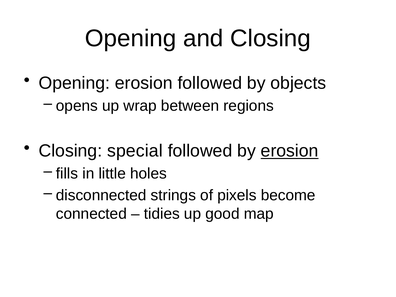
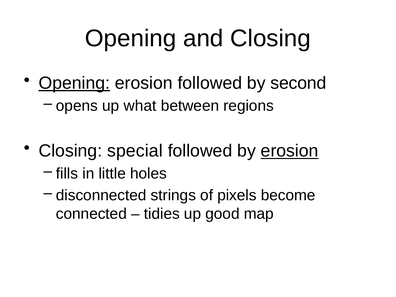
Opening underline: none -> present (74, 83)
objects: objects -> second (298, 83)
wrap: wrap -> what (140, 106)
